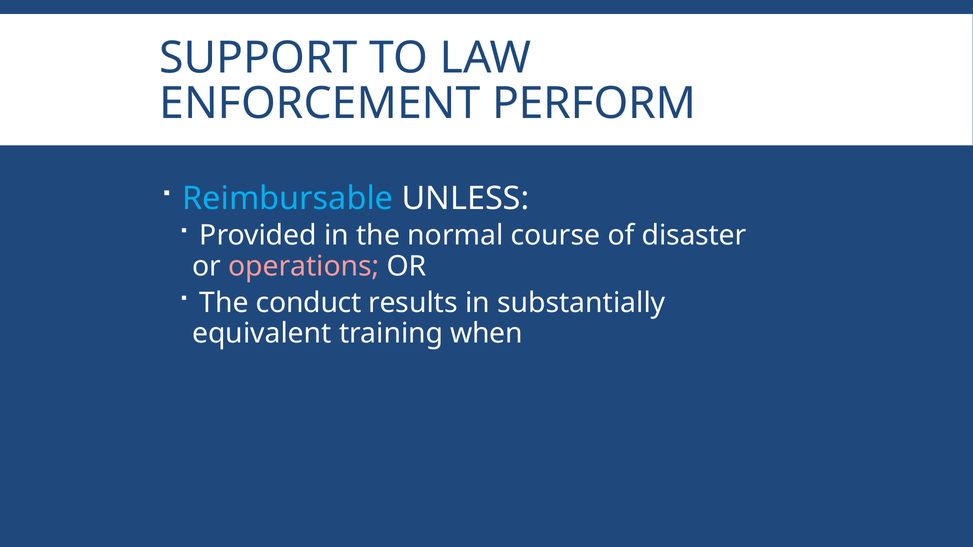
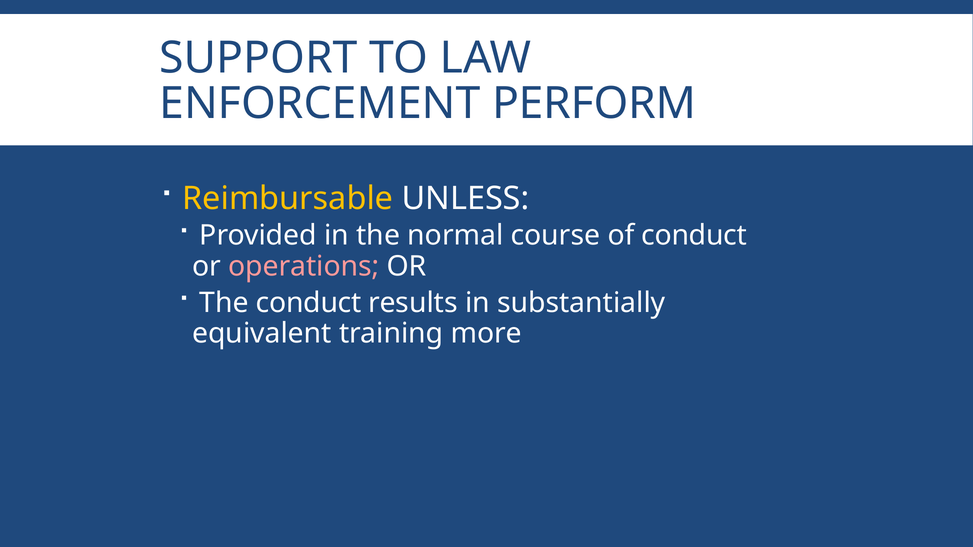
Reimbursable colour: light blue -> yellow (288, 199)
of disaster: disaster -> conduct (694, 236)
when: when -> more (486, 334)
